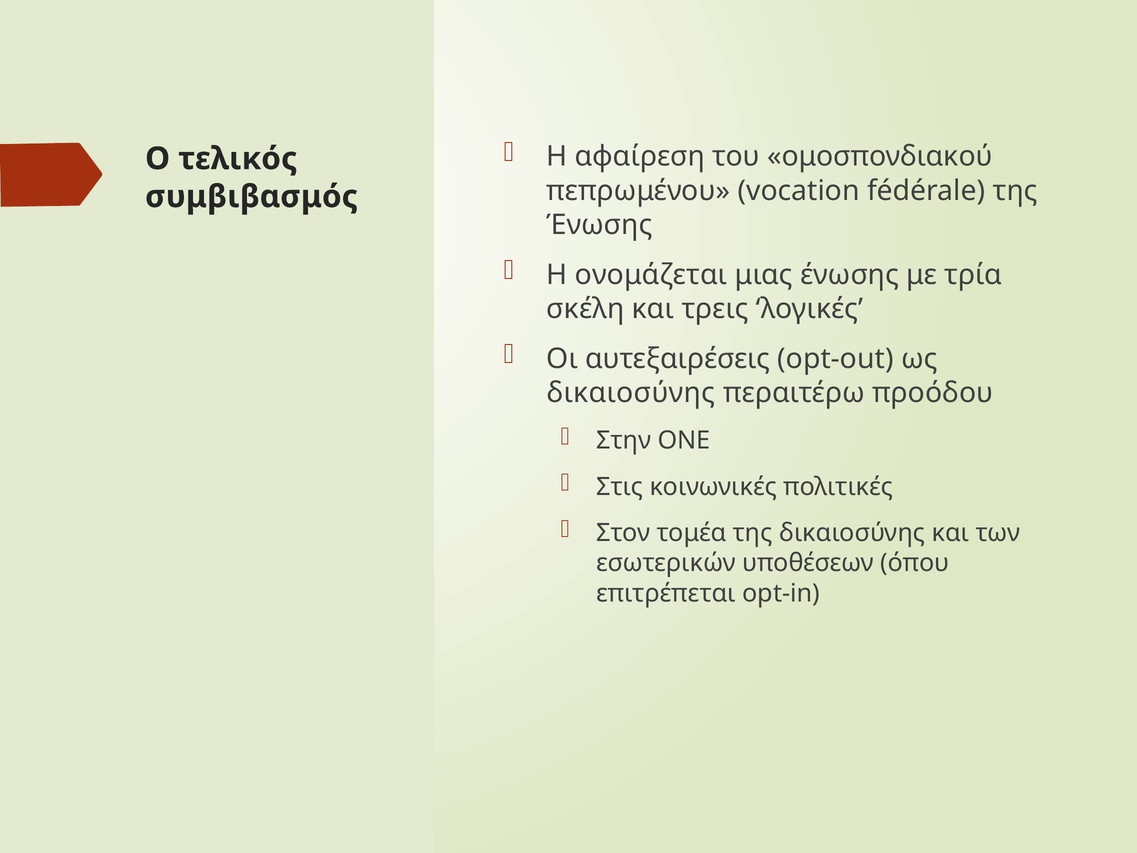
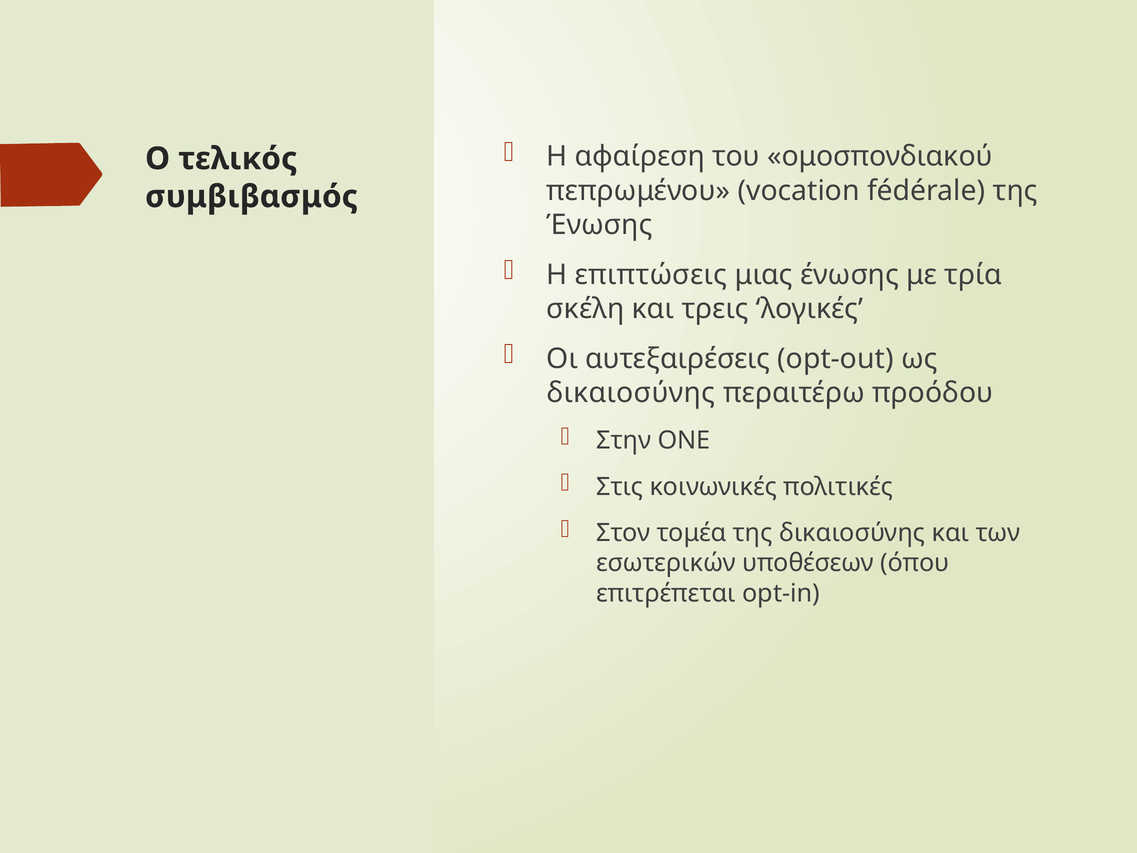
ονομάζεται: ονομάζεται -> επιπτώσεις (651, 275)
